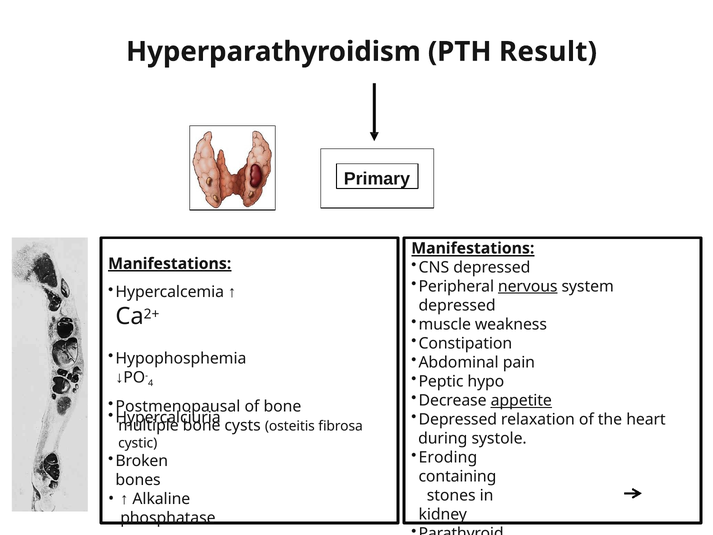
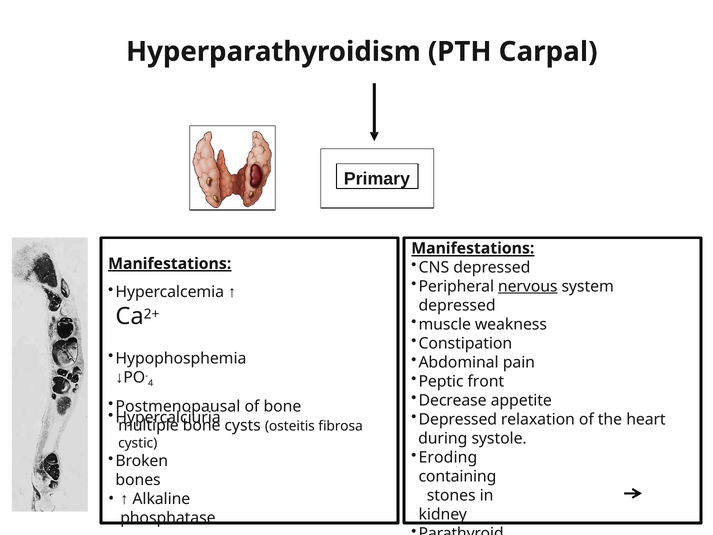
Result: Result -> Carpal (548, 52)
hypo: hypo -> front (486, 381)
appetite underline: present -> none (521, 400)
